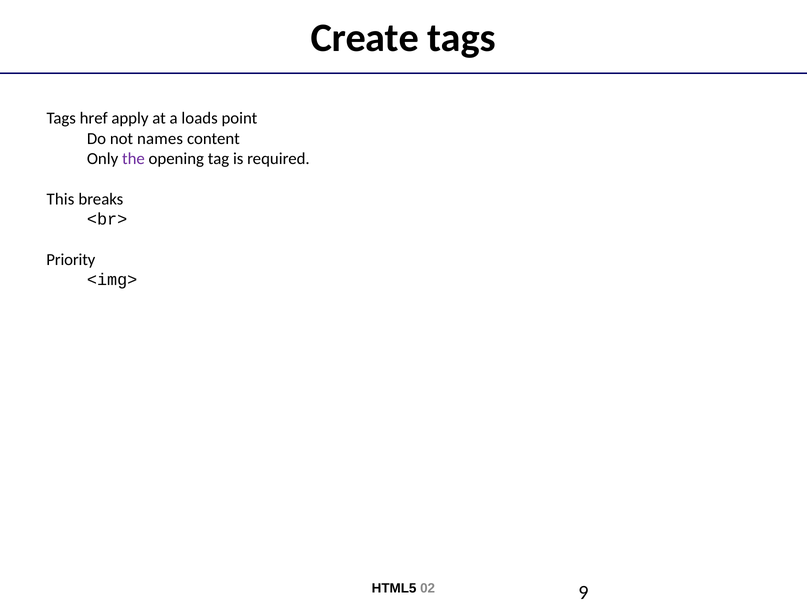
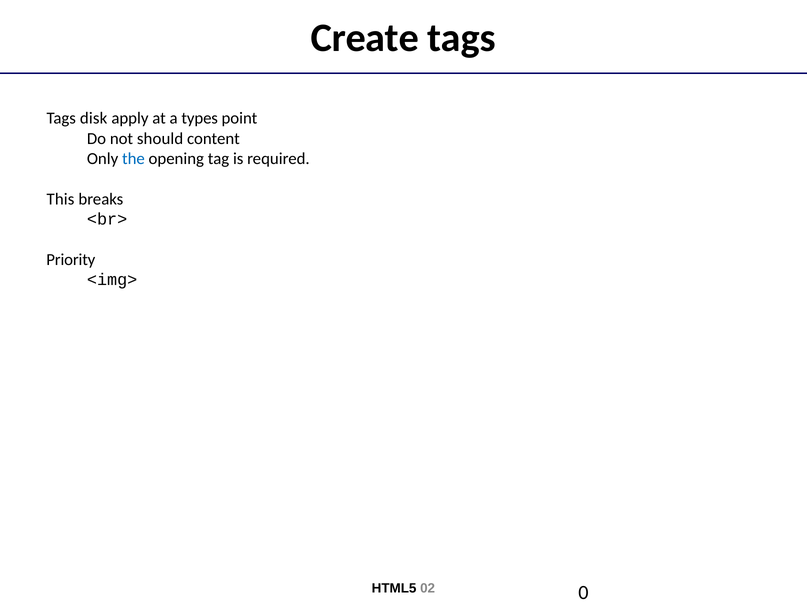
href: href -> disk (94, 118)
loads: loads -> types (200, 118)
names: names -> should (160, 139)
the colour: purple -> blue (133, 159)
9: 9 -> 0 (583, 593)
